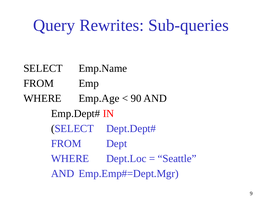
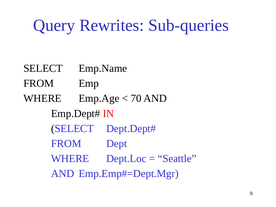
90: 90 -> 70 (136, 98)
